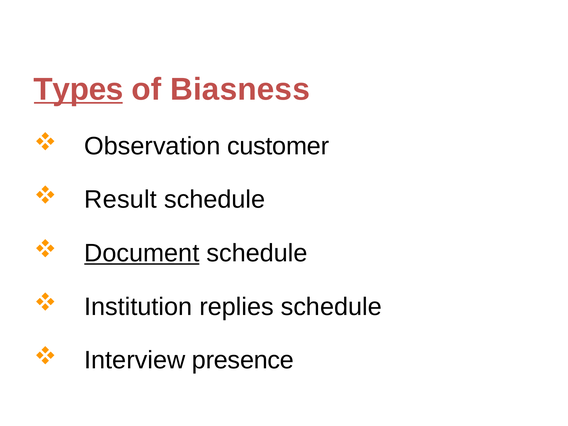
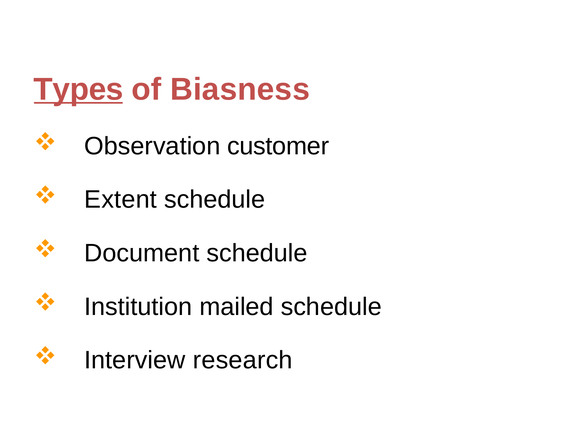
Result: Result -> Extent (121, 200)
Document underline: present -> none (142, 253)
replies: replies -> mailed (237, 307)
presence: presence -> research (243, 360)
